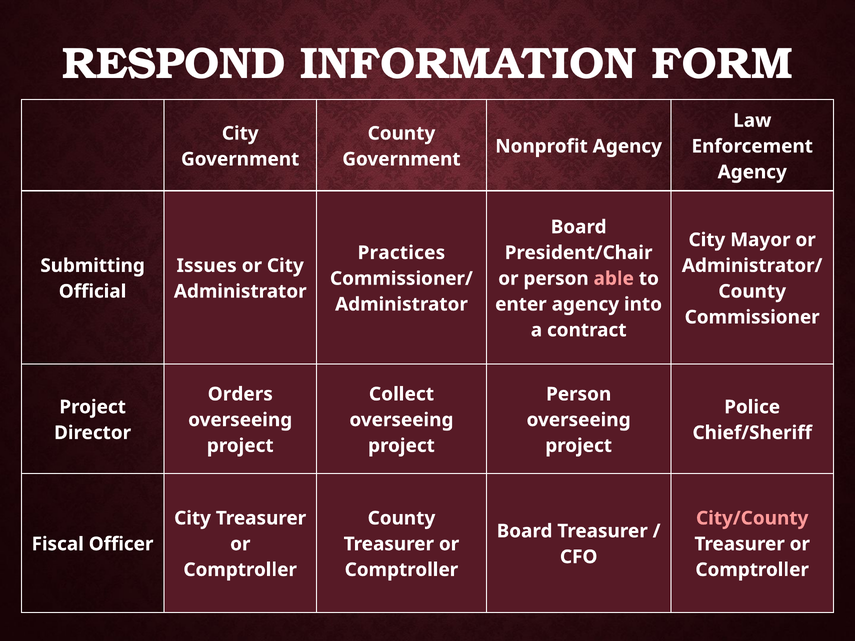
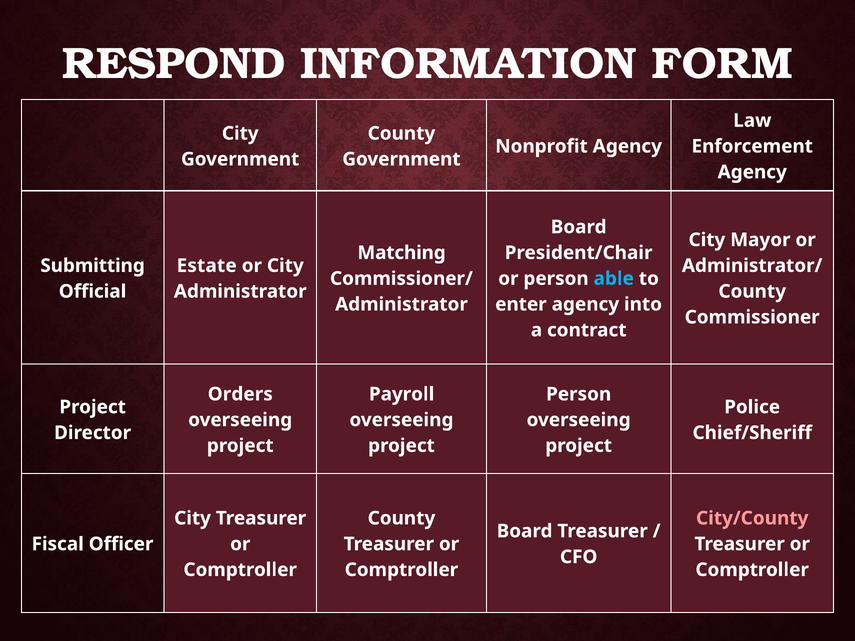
Practices: Practices -> Matching (402, 253)
Issues: Issues -> Estate (207, 266)
able colour: pink -> light blue (614, 279)
Collect: Collect -> Payroll (402, 394)
